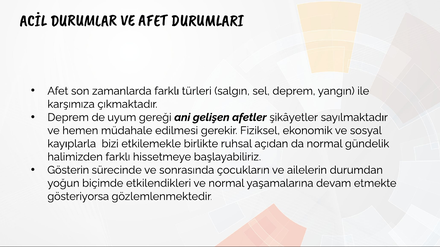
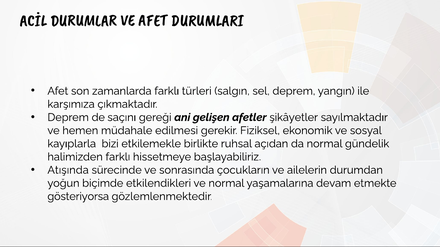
uyum: uyum -> saçını (122, 118)
Gösterin: Gösterin -> Atışında (68, 170)
